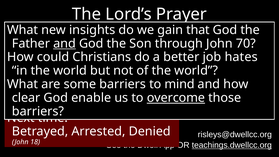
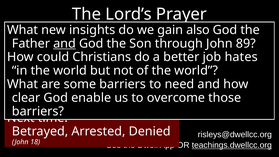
that: that -> also (198, 30)
70: 70 -> 89 (246, 43)
mind: mind -> need (179, 84)
overcome underline: present -> none (176, 98)
